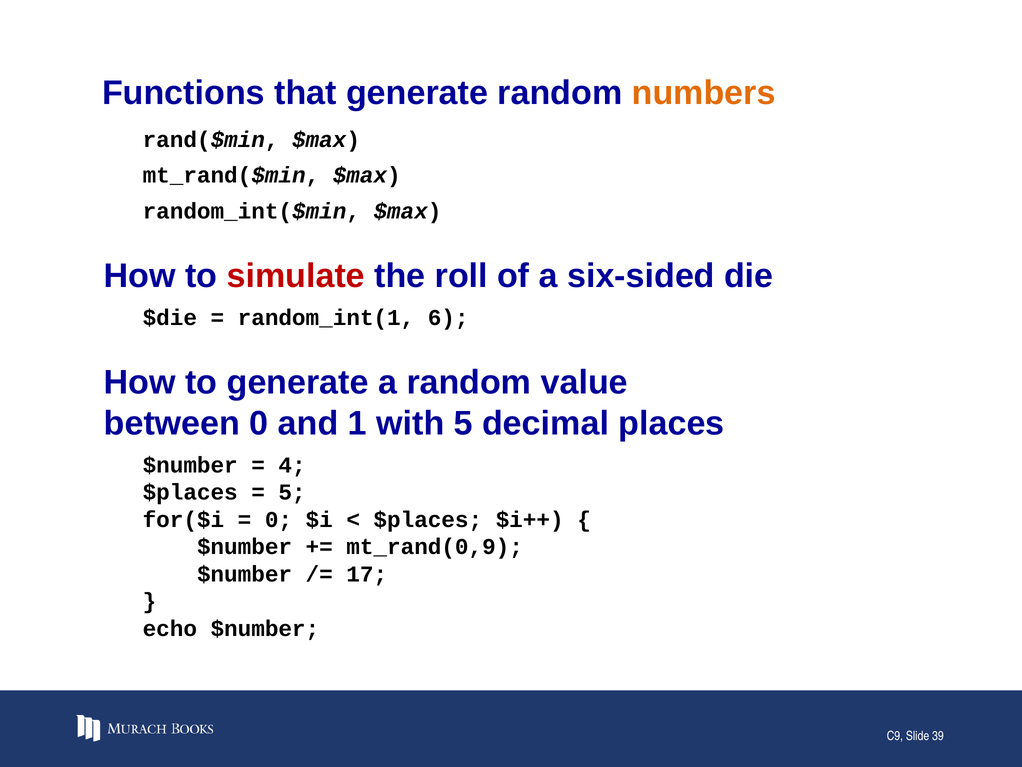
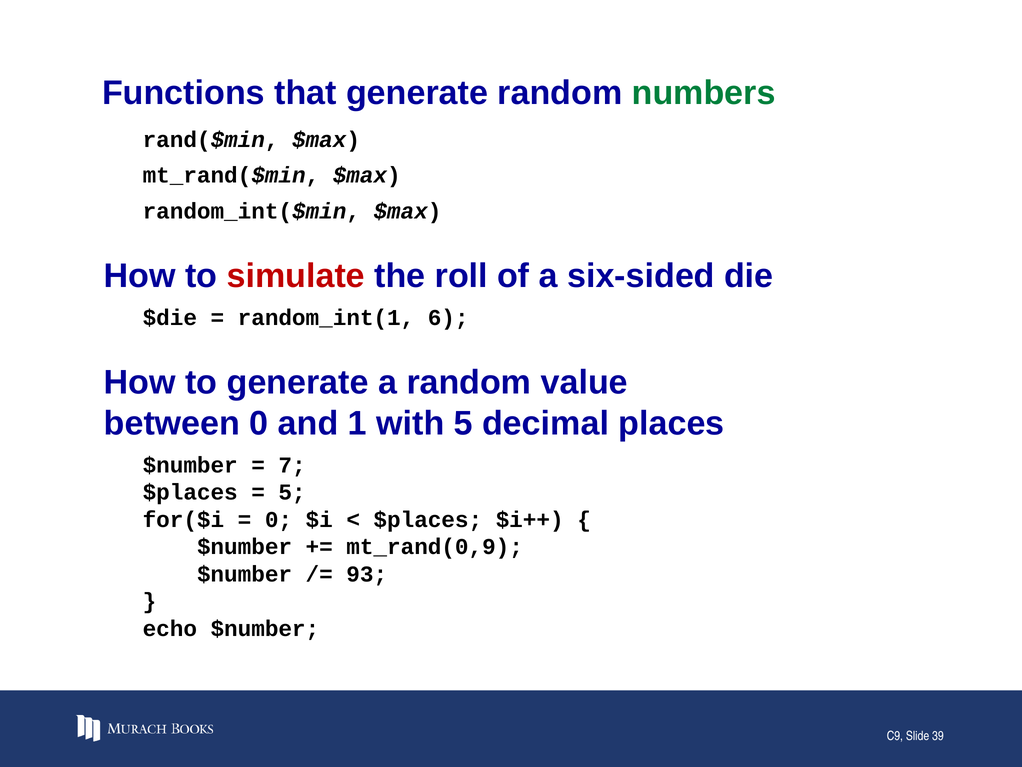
numbers colour: orange -> green (704, 93)
4: 4 -> 7 (292, 465)
17: 17 -> 93 (367, 574)
